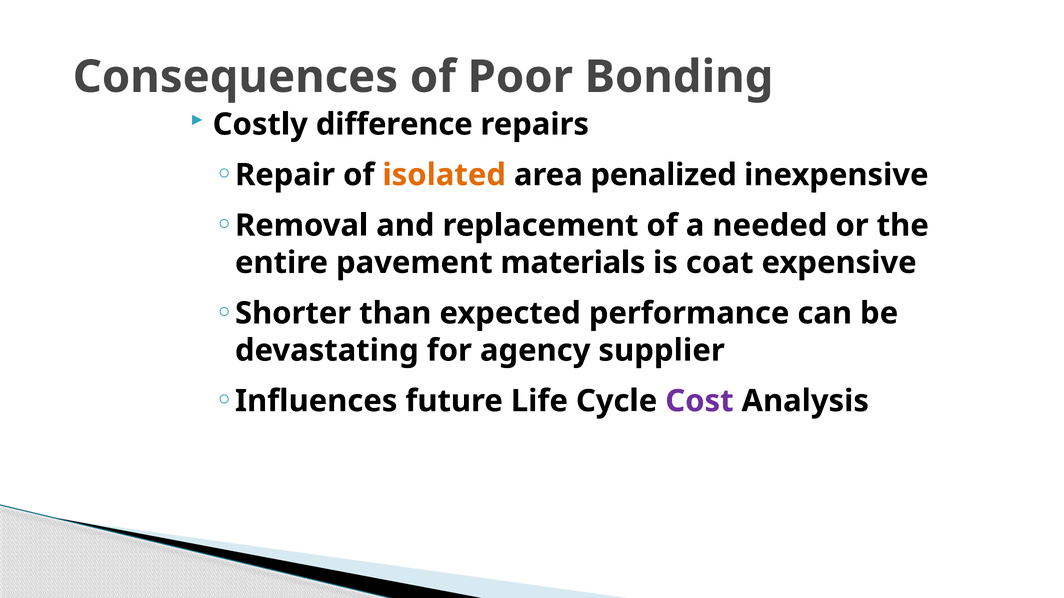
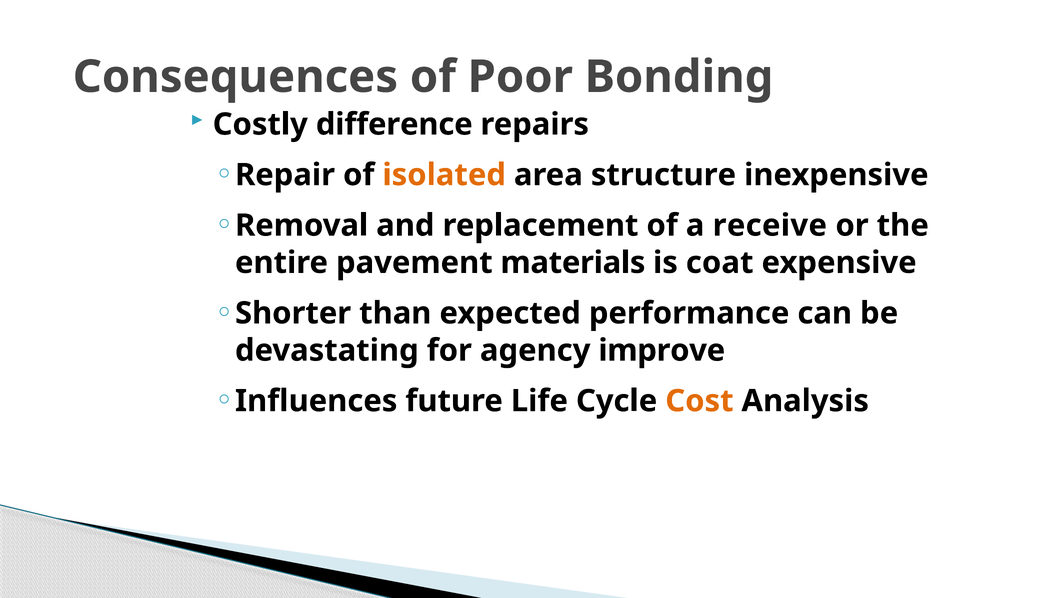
penalized: penalized -> structure (663, 175)
needed: needed -> receive (770, 226)
supplier: supplier -> improve (662, 351)
Cost colour: purple -> orange (699, 401)
